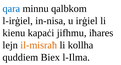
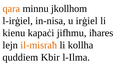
qara colour: blue -> orange (11, 9)
qalbkom: qalbkom -> jkollhom (69, 9)
Biex: Biex -> Kbir (50, 57)
